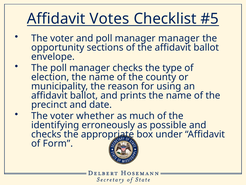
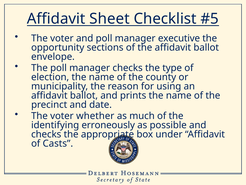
Votes: Votes -> Sheet (109, 19)
manager manager: manager -> executive (179, 38)
Form: Form -> Casts (58, 143)
